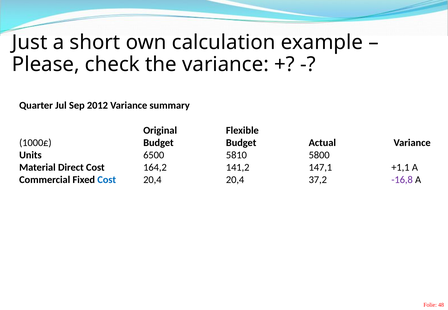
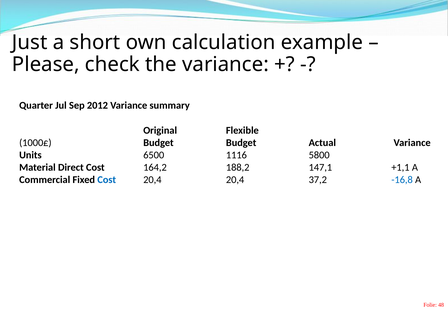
5810: 5810 -> 1116 (236, 155)
141,2: 141,2 -> 188,2 (238, 168)
-16,8 colour: purple -> blue (402, 180)
